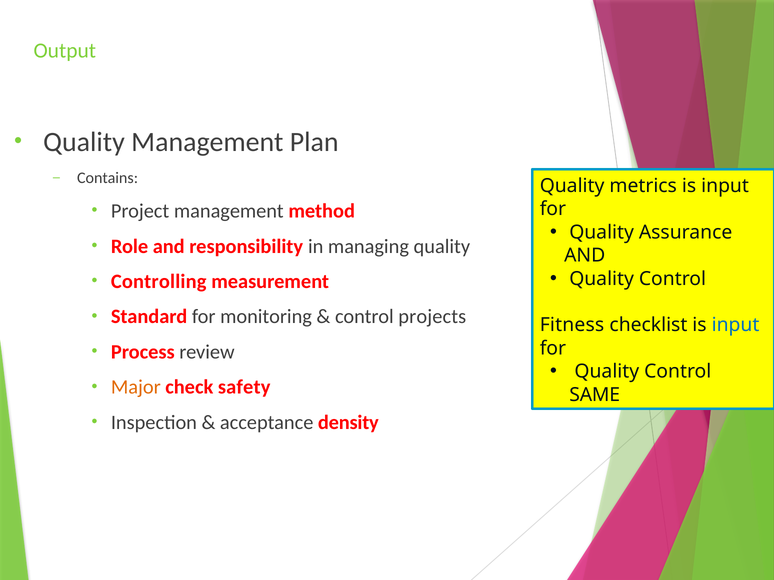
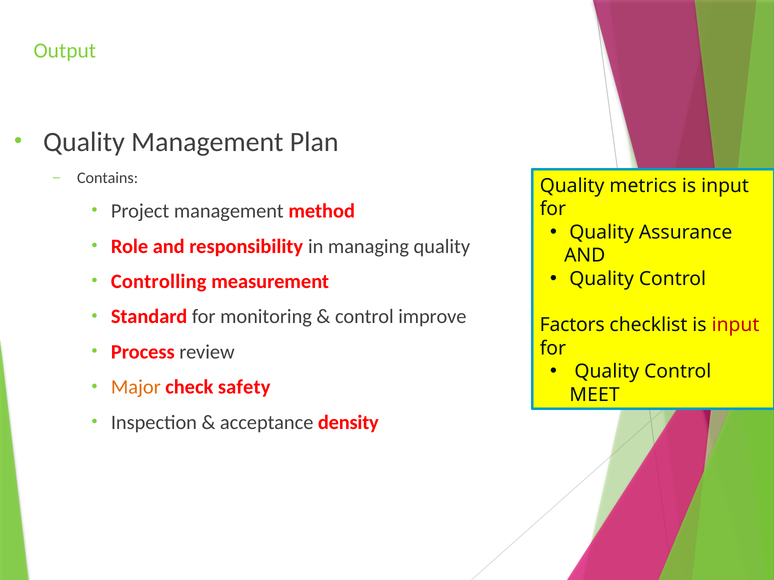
projects: projects -> improve (432, 317)
Fitness: Fitness -> Factors (572, 325)
input colour: blue -> red (736, 325)
SAME: SAME -> MEET (595, 395)
